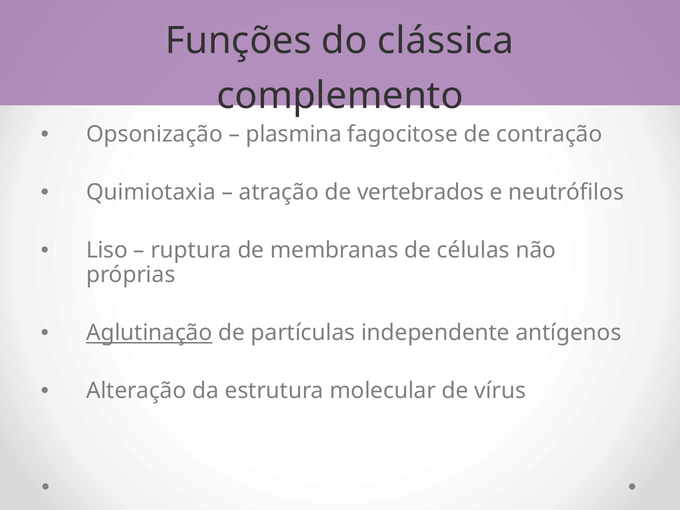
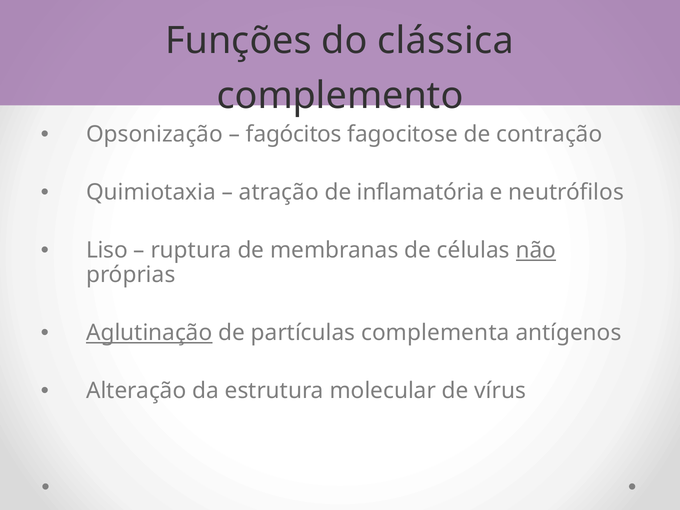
plasmina: plasmina -> fagócitos (294, 135)
vertebrados: vertebrados -> inflamatória (421, 193)
não underline: none -> present (536, 250)
independente: independente -> complementa (435, 333)
